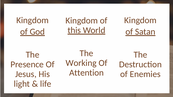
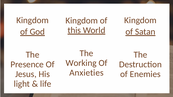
Attention: Attention -> Anxieties (86, 73)
